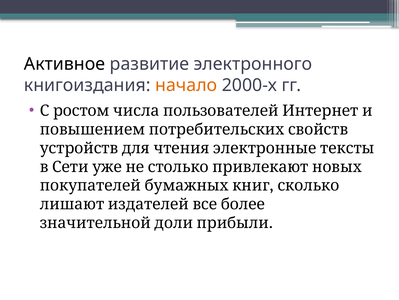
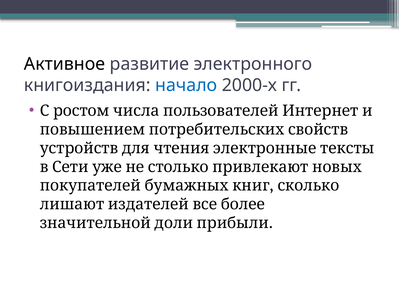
начало colour: orange -> blue (186, 85)
